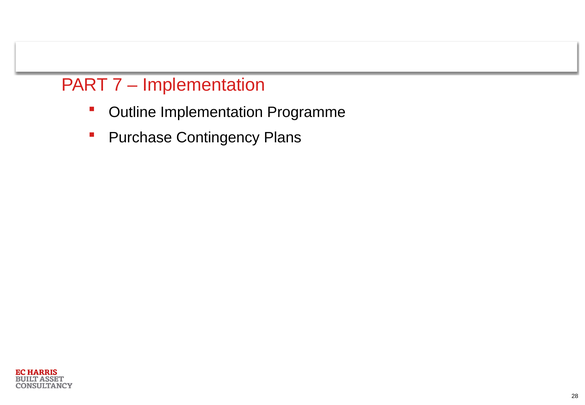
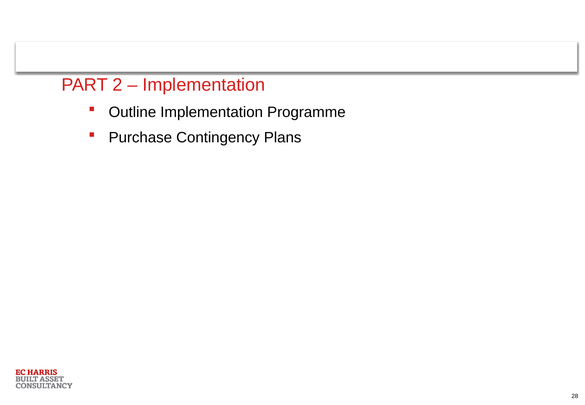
7: 7 -> 2 (117, 85)
